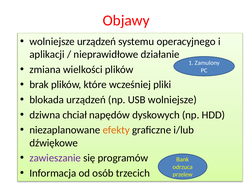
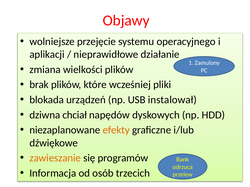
wolniejsze urządzeń: urządzeń -> przejęcie (96, 42)
USB wolniejsze: wolniejsze -> instalował (172, 100)
zawieszanie colour: purple -> orange (55, 158)
